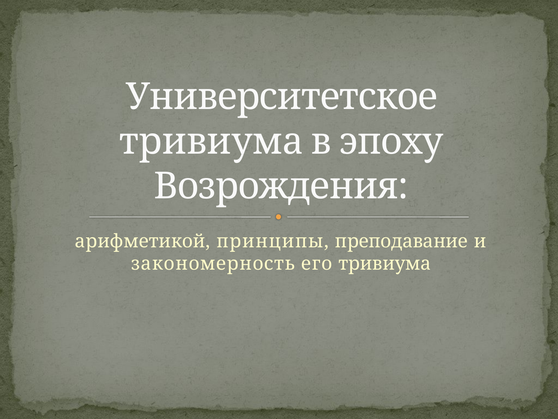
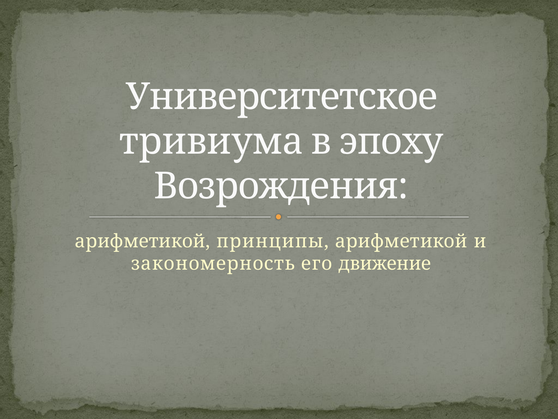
принципы преподавание: преподавание -> арифметикой (401, 241)
его тривиума: тривиума -> движение (385, 263)
